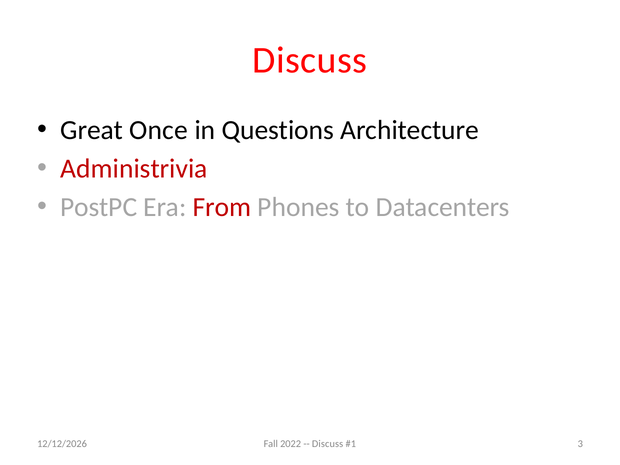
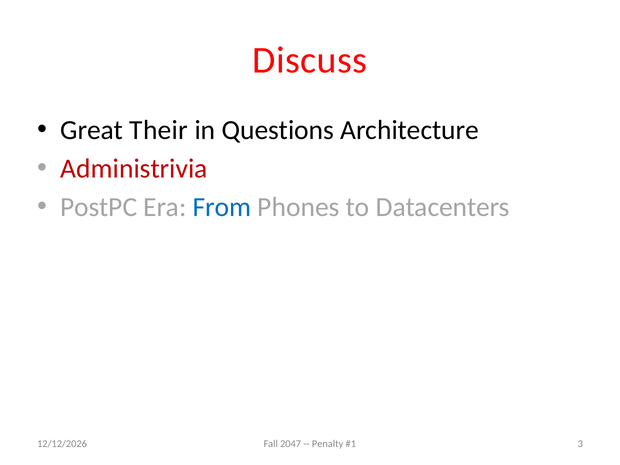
Once: Once -> Their (159, 130)
From colour: red -> blue (222, 207)
2022: 2022 -> 2047 (291, 444)
Discuss: Discuss -> Penalty (328, 444)
